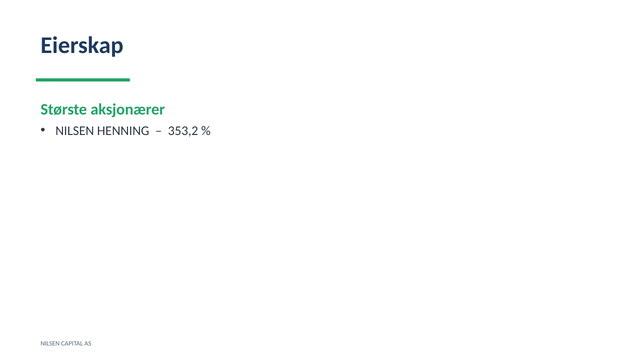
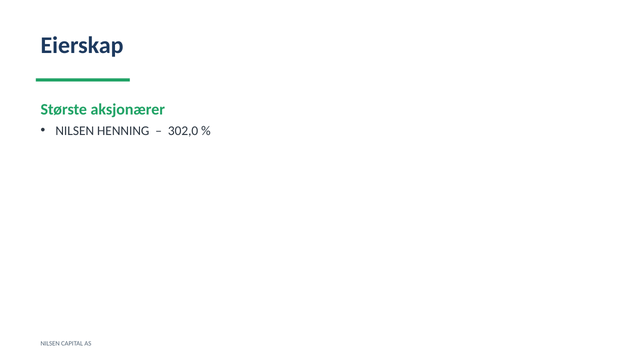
353,2: 353,2 -> 302,0 (183, 131)
